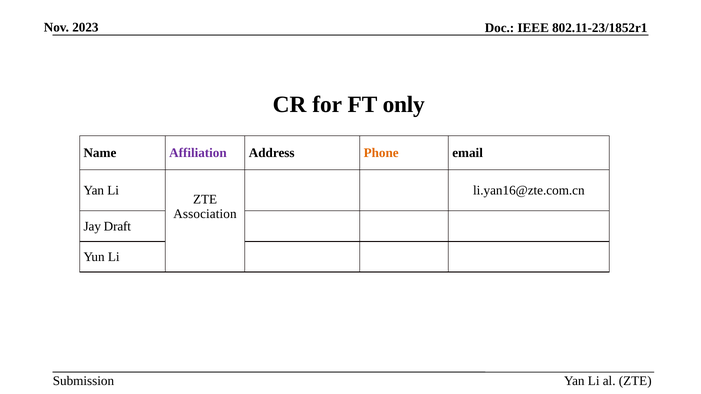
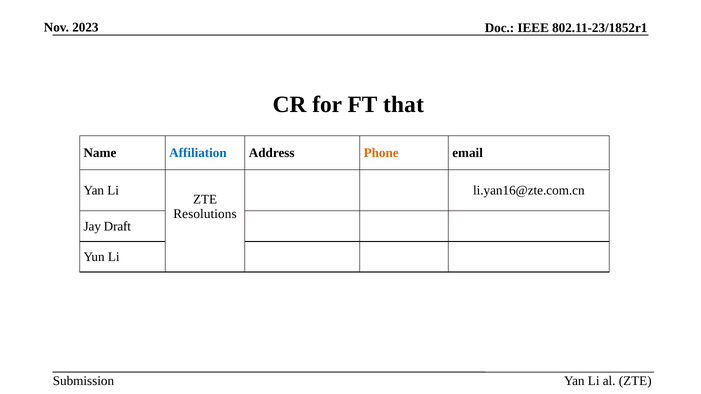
only: only -> that (403, 105)
Affiliation colour: purple -> blue (198, 153)
Association: Association -> Resolutions (205, 214)
